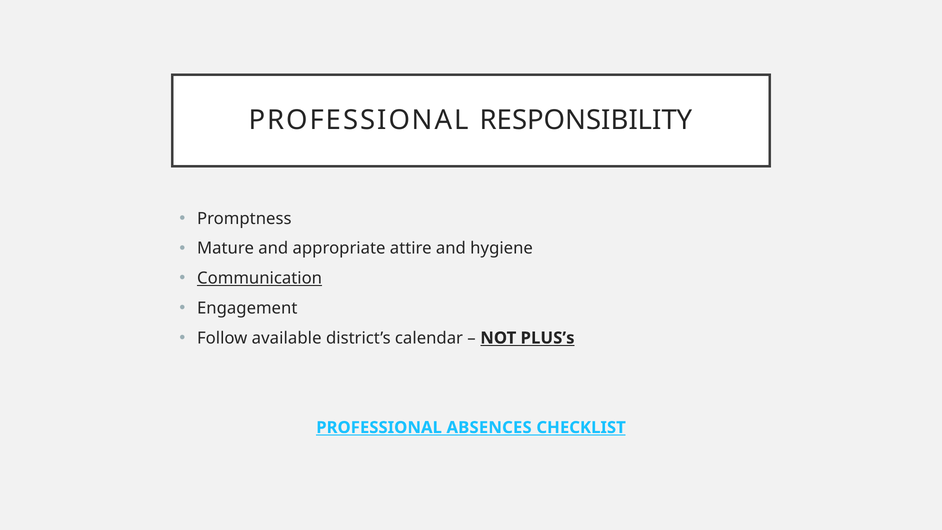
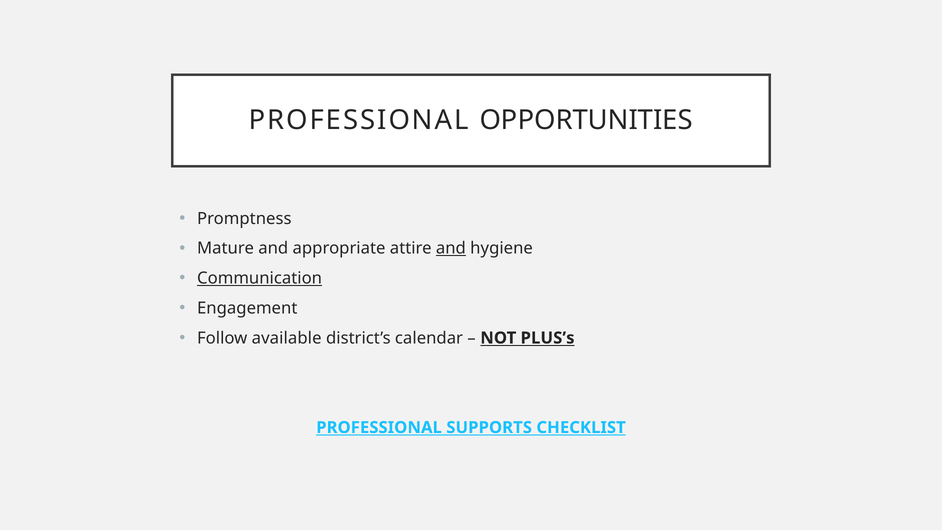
RESPONSIBILITY: RESPONSIBILITY -> OPPORTUNITIES (586, 120)
and underline: none -> present (451, 248)
ABSENCES: ABSENCES -> SUPPORTS (489, 427)
